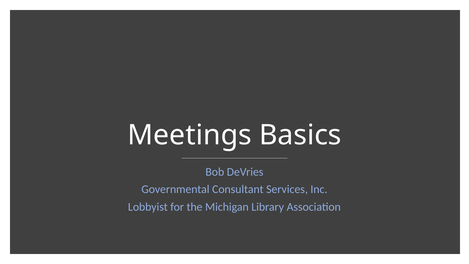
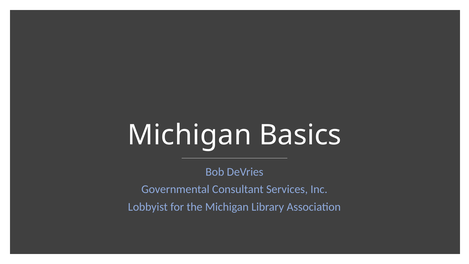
Meetings: Meetings -> Michigan (190, 135)
